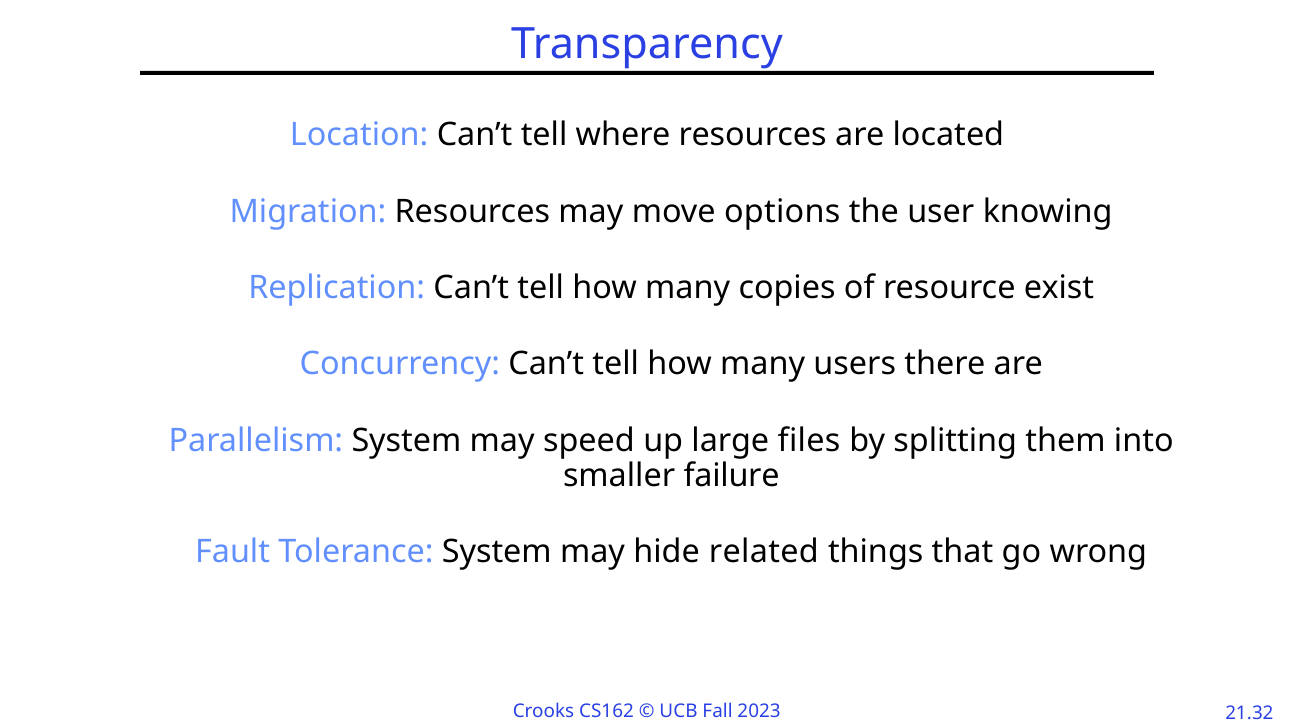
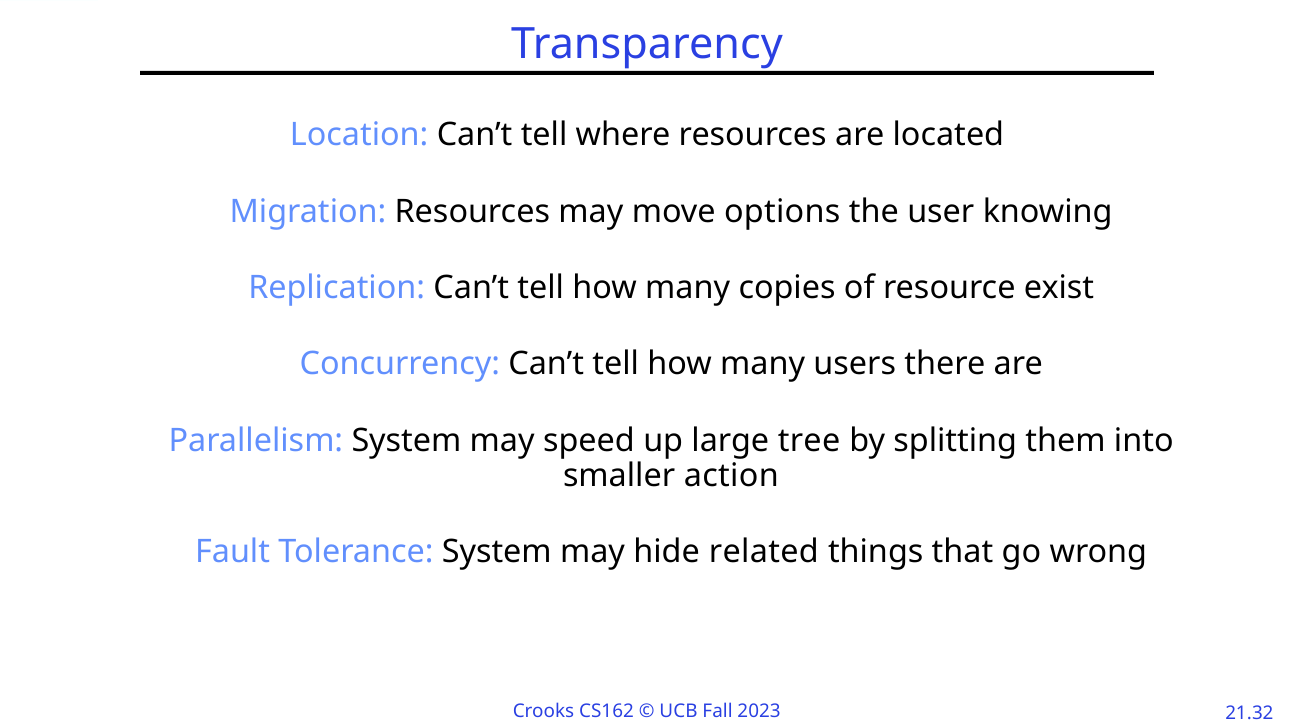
files: files -> tree (809, 441)
failure: failure -> action (731, 475)
